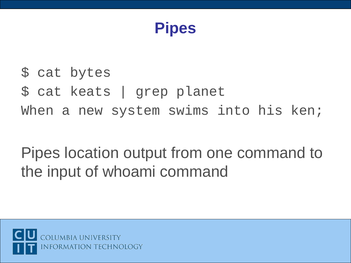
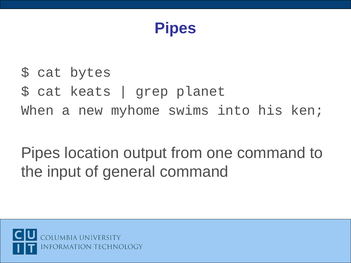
system: system -> myhome (136, 111)
whoami: whoami -> general (129, 172)
